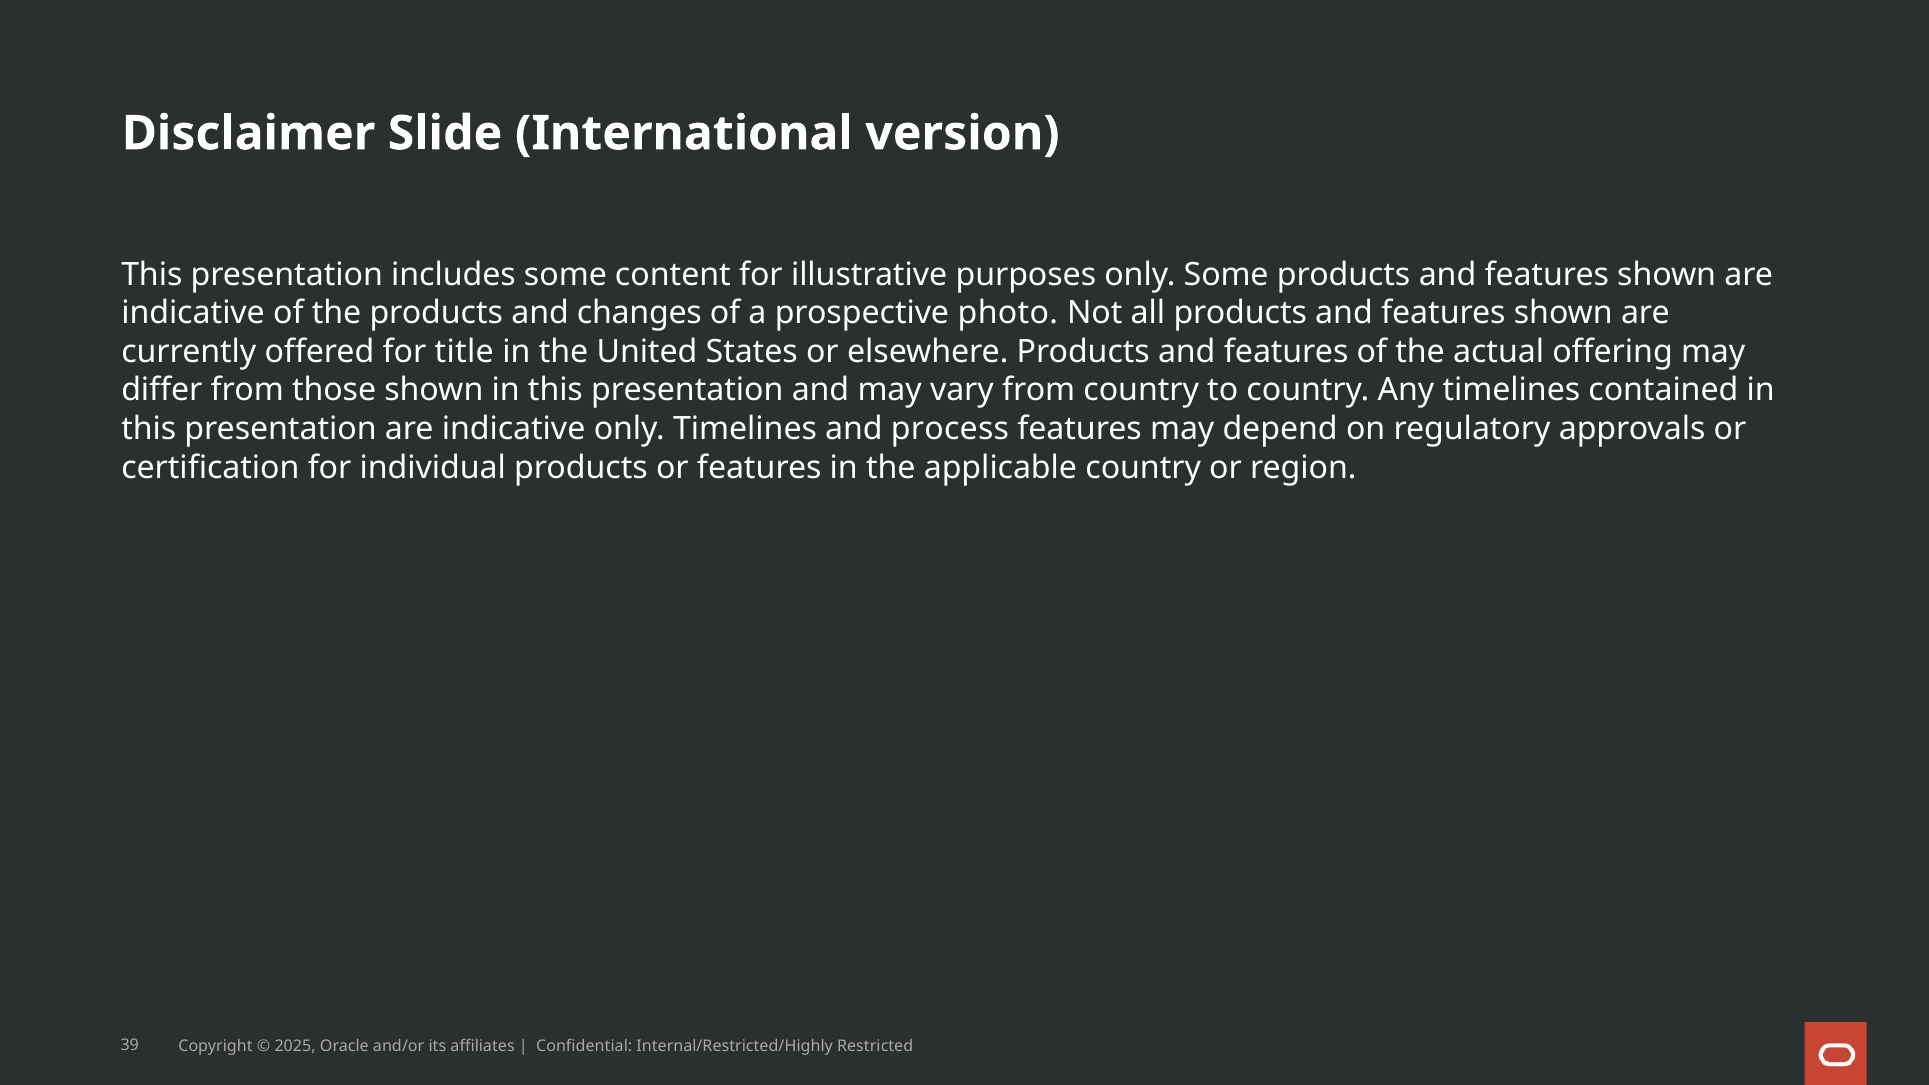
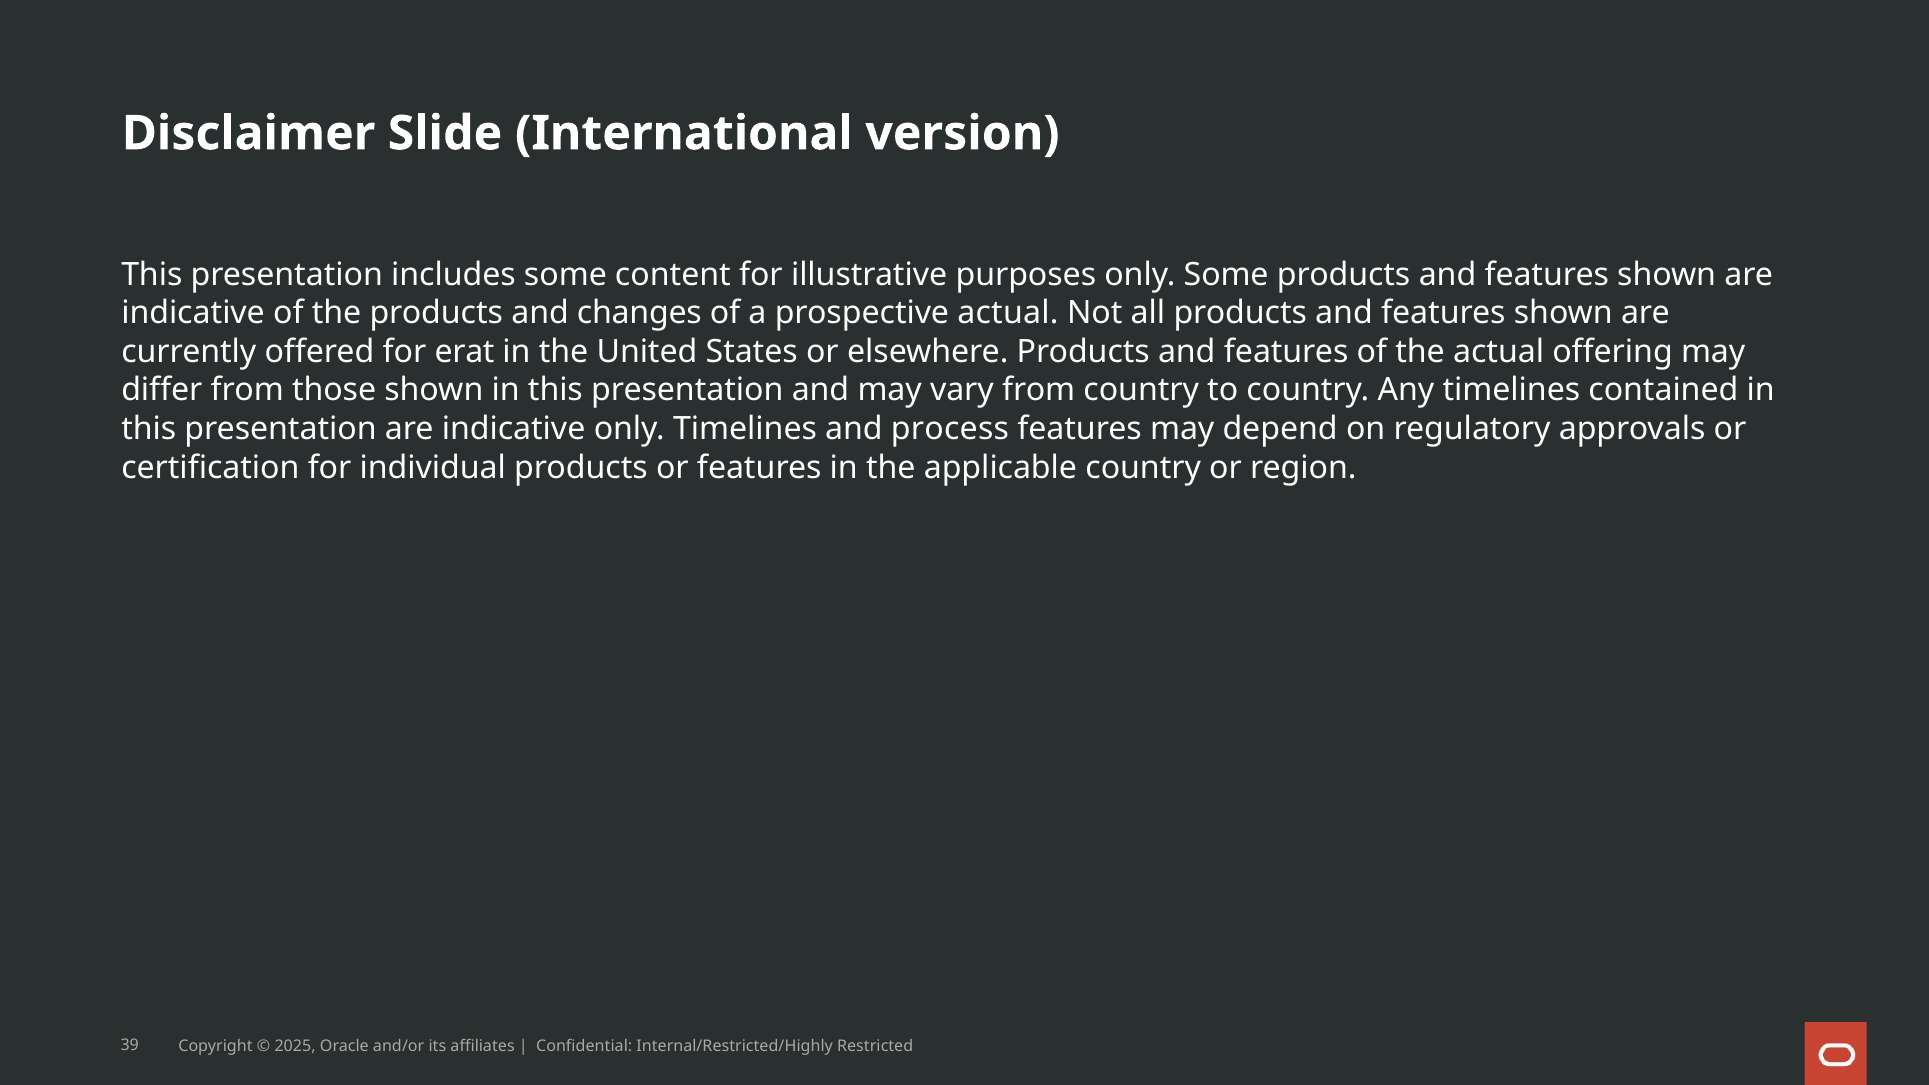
prospective photo: photo -> actual (1008, 313)
title: title -> erat (465, 352)
